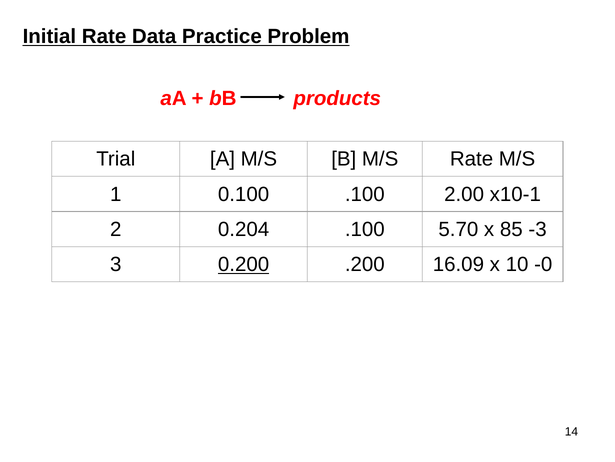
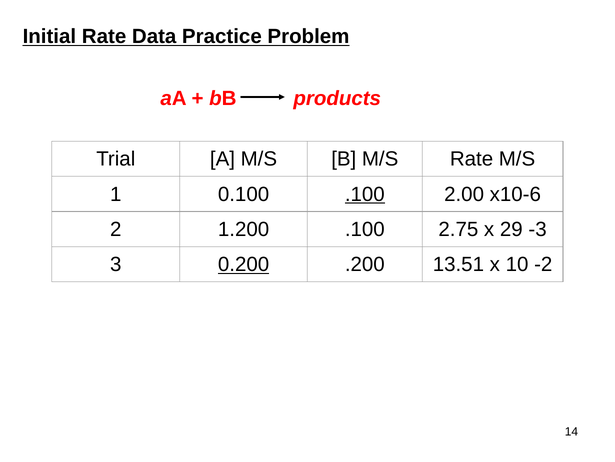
.100 underline: none -> present (365, 194)
x10-1: x10-1 -> x10-6 (515, 194)
0.204: 0.204 -> 1.200 (244, 229)
5.70: 5.70 -> 2.75 (458, 229)
85: 85 -> 29 (511, 229)
16.09: 16.09 -> 13.51 (458, 264)
-0: -0 -> -2 (543, 264)
